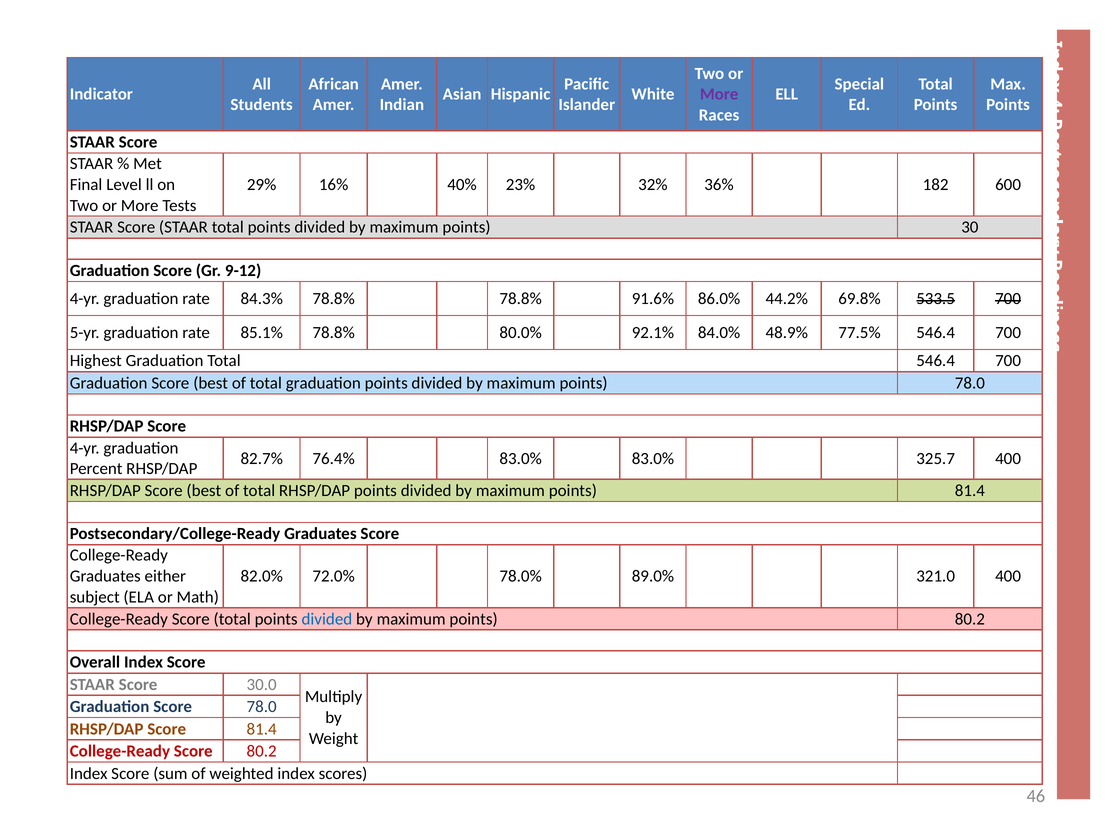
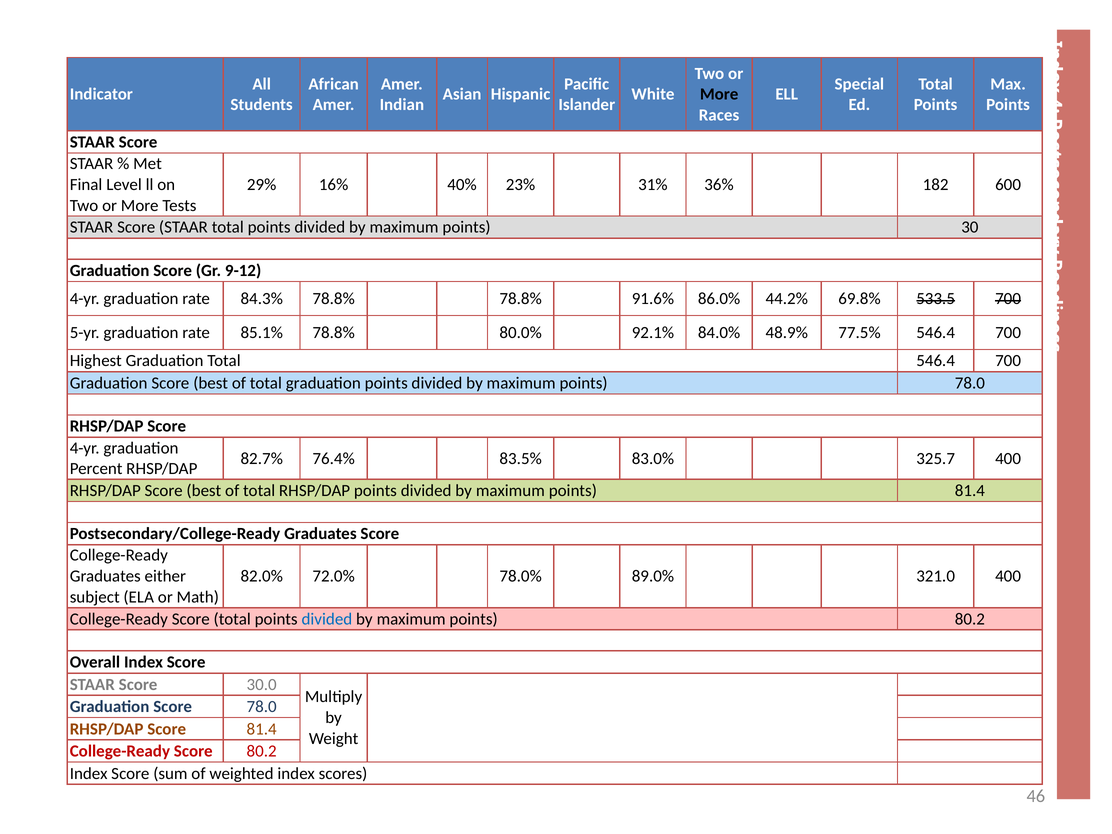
More colour: purple -> black (719, 94)
32%: 32% -> 31% (653, 185)
76.4% 83.0%: 83.0% -> 83.5% (521, 458)
